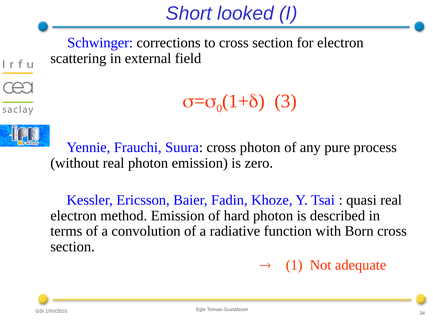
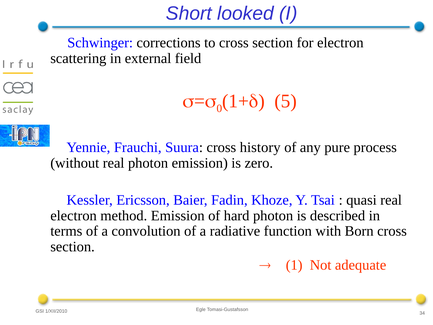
3: 3 -> 5 (286, 101)
cross photon: photon -> history (260, 147)
